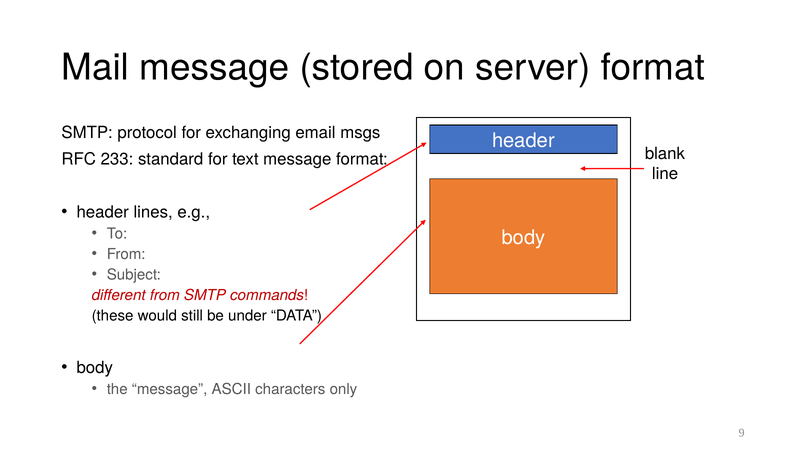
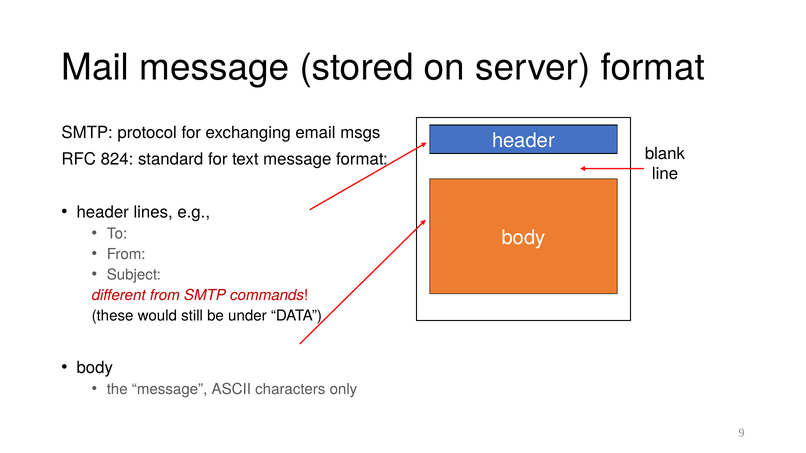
233: 233 -> 824 (117, 159)
